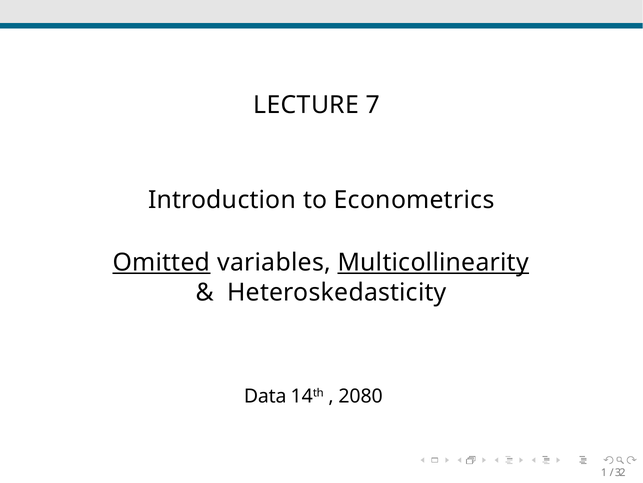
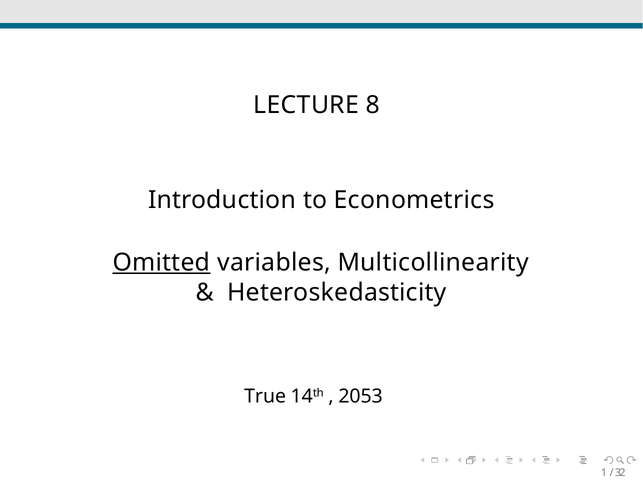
7: 7 -> 8 (373, 105)
Multicollinearity underline: present -> none (433, 262)
Data: Data -> True (265, 396)
2080: 2080 -> 2053 (361, 396)
